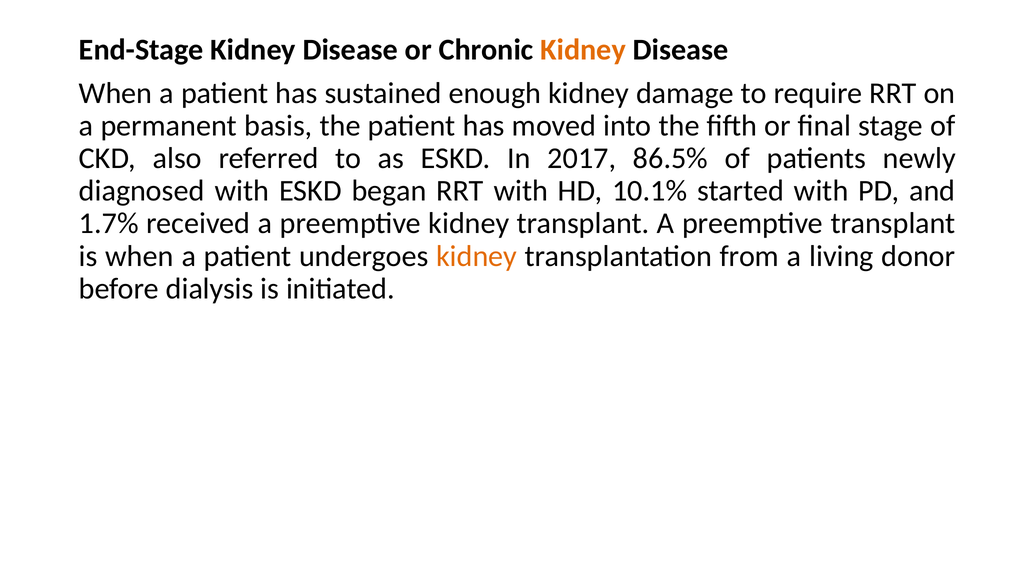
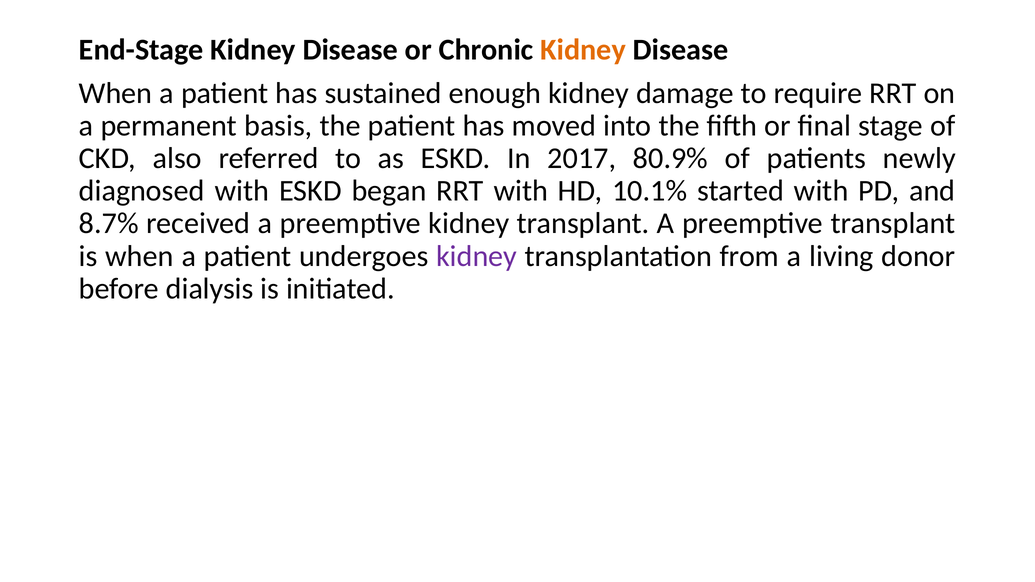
86.5%: 86.5% -> 80.9% (670, 158)
1.7%: 1.7% -> 8.7% (109, 224)
kidney colour: orange -> purple (477, 256)
